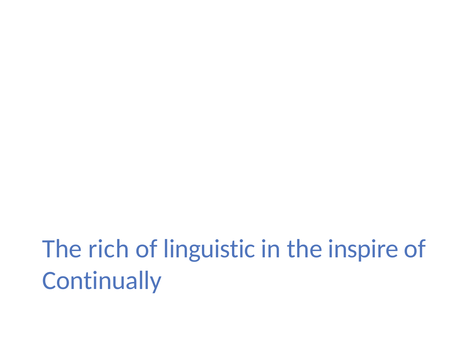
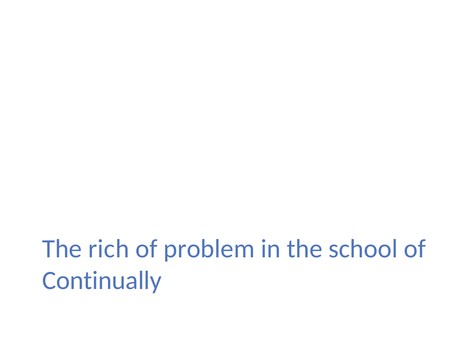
linguistic: linguistic -> problem (209, 249)
inspire: inspire -> school (363, 249)
